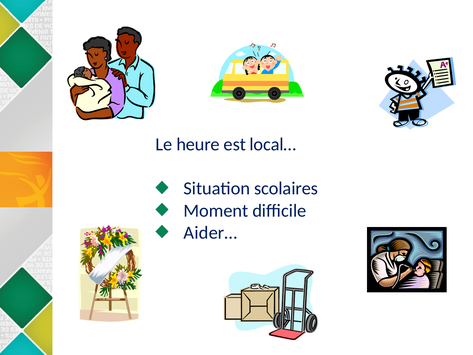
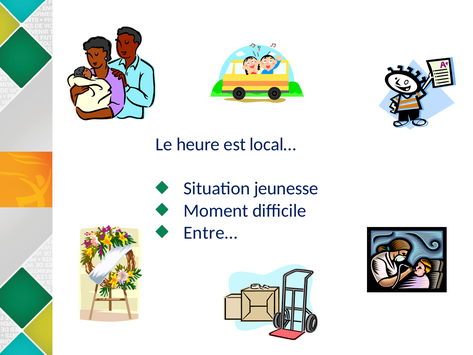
scolaires: scolaires -> jeunesse (286, 188)
Aider…: Aider… -> Entre… (210, 233)
